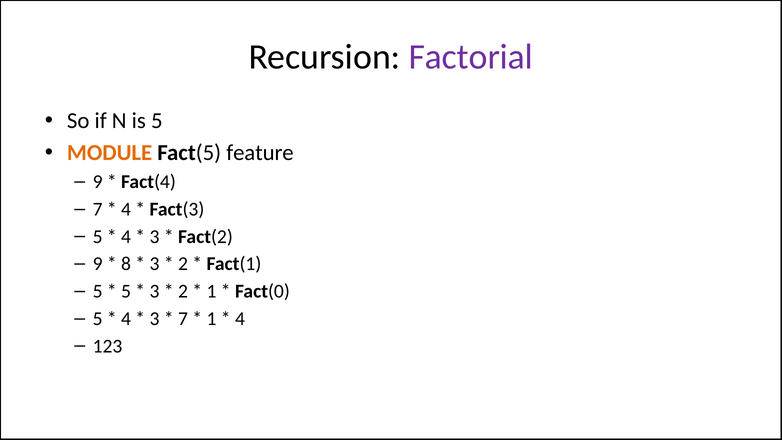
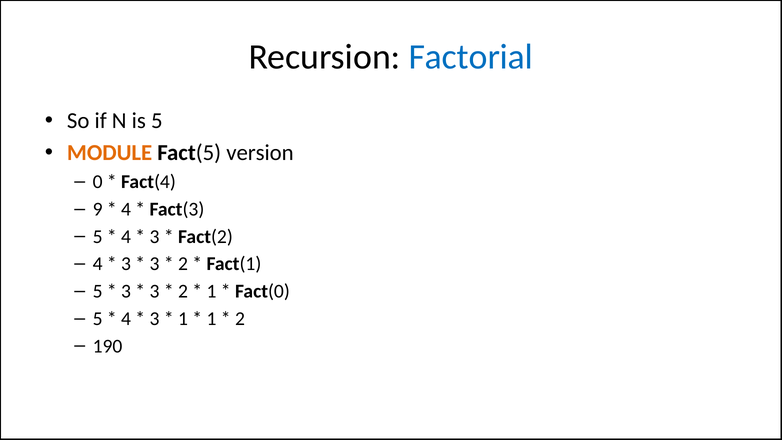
Factorial colour: purple -> blue (471, 57)
feature: feature -> version (260, 153)
9: 9 -> 0 (98, 182)
7: 7 -> 9 (98, 209)
9: 9 -> 4 (98, 264)
8: 8 -> 3 (126, 264)
5: 5 -> 3 (126, 291)
7: 7 -> 1 (183, 319)
4: 4 -> 2 (240, 319)
123: 123 -> 190 (107, 346)
